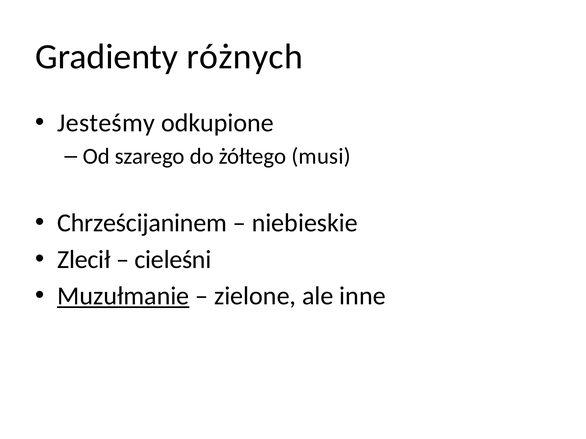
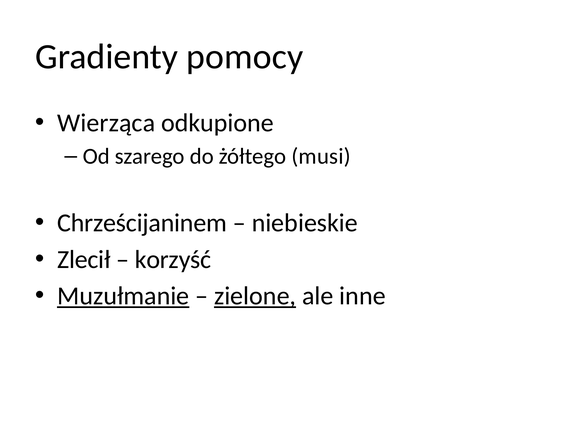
różnych: różnych -> pomocy (245, 57)
Jesteśmy: Jesteśmy -> Wierząca (106, 123)
cieleśni: cieleśni -> korzyść (173, 260)
zielone underline: none -> present (255, 296)
